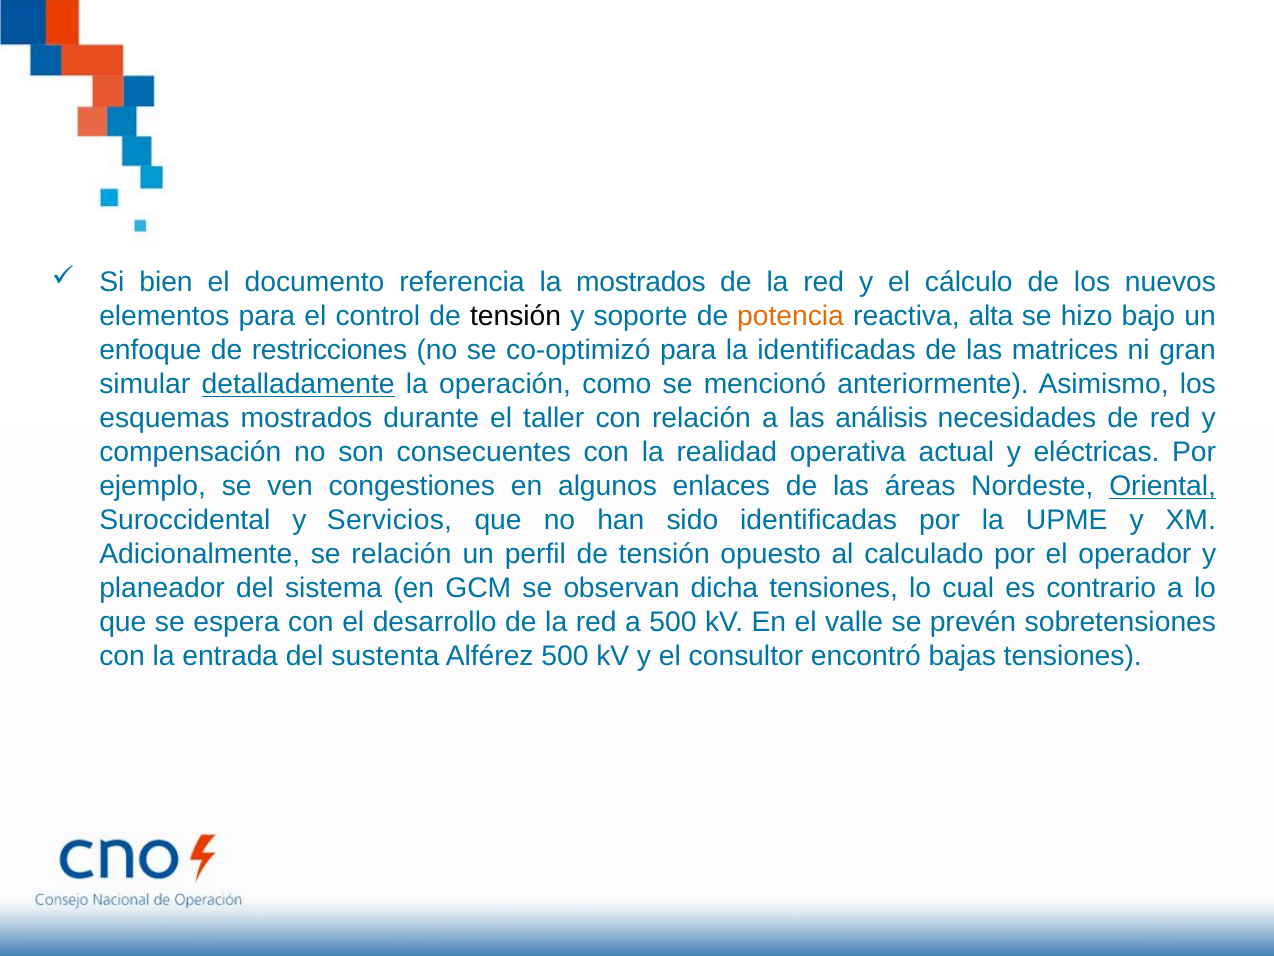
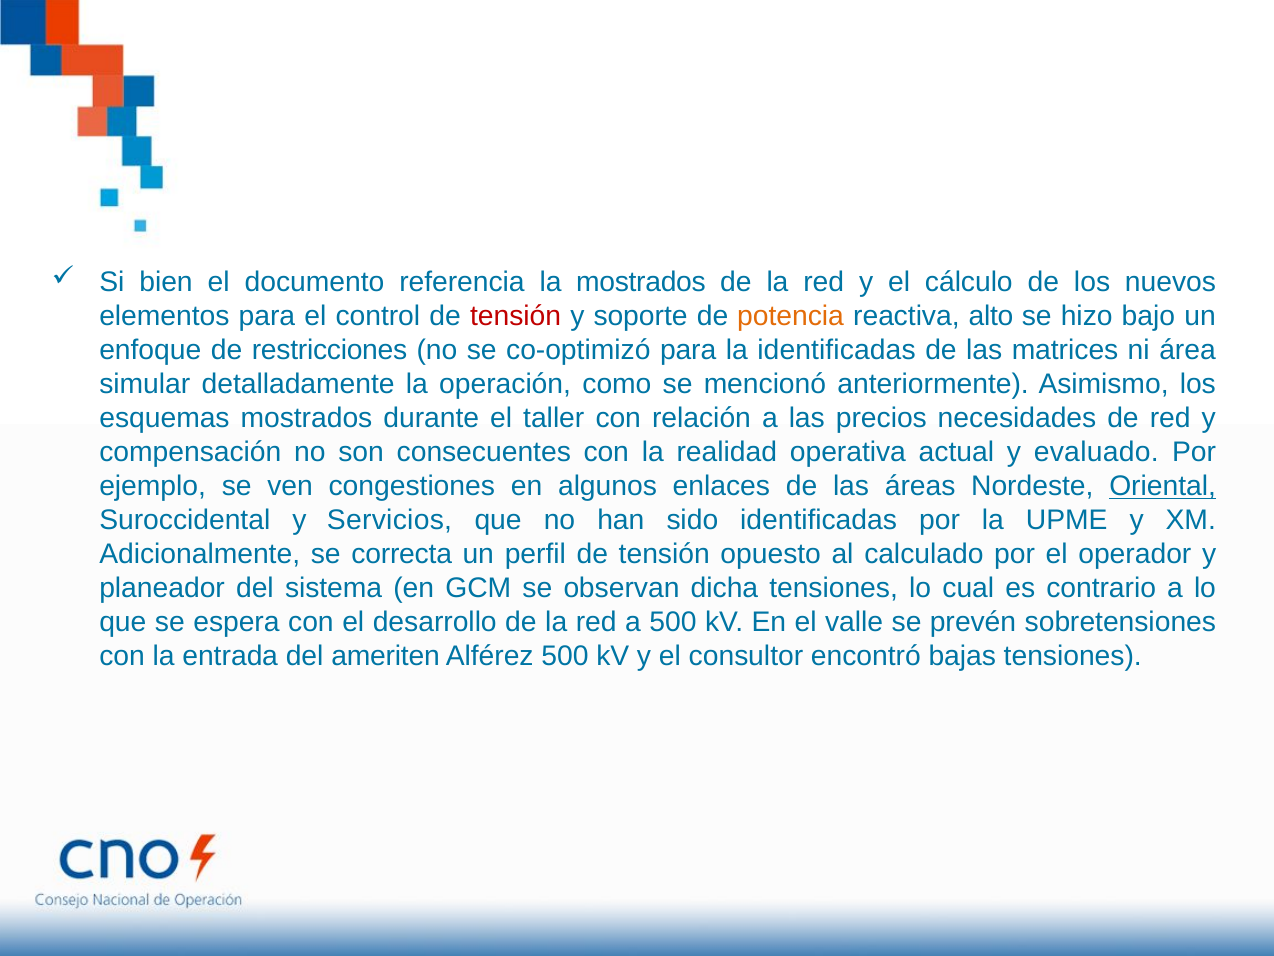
tensión colour: black -> red (516, 316)
alta: alta -> alto (991, 316)
gran: gran -> área (1188, 350)
detalladamente underline: present -> none (298, 384)
análisis: análisis -> precios (881, 418)
eléctricas: eléctricas -> evaluado (1096, 452)
se relación: relación -> correcta (402, 554)
sustenta: sustenta -> ameriten (386, 656)
